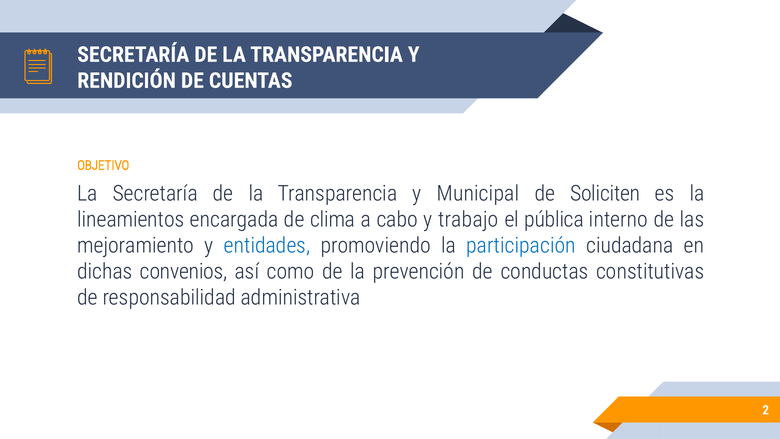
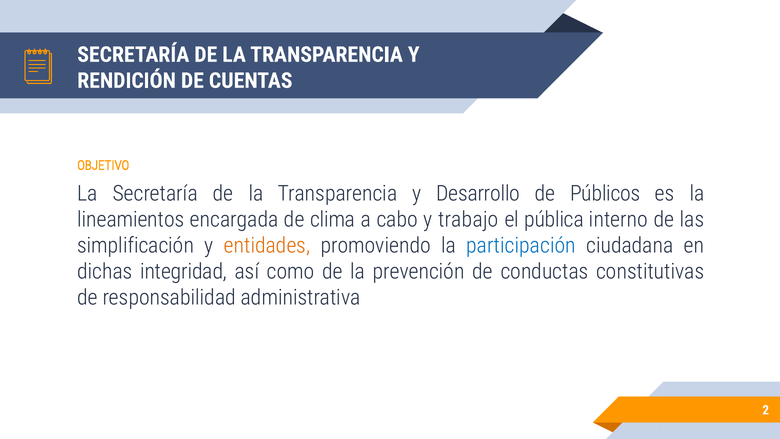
Municipal: Municipal -> Desarrollo (478, 193)
Soliciten: Soliciten -> Públicos (605, 193)
mejoramiento: mejoramiento -> simplificación (136, 245)
entidades colour: blue -> orange (267, 245)
convenios: convenios -> integridad (184, 271)
